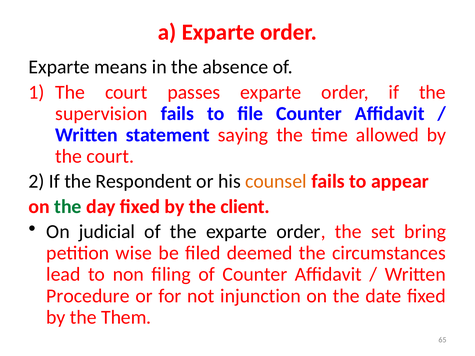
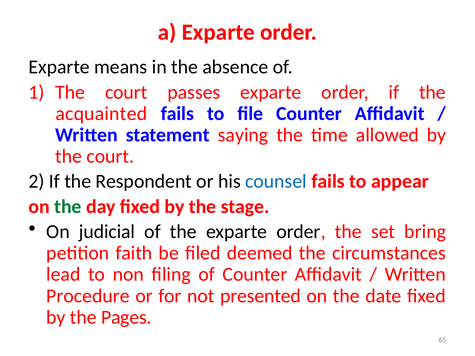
supervision: supervision -> acquainted (101, 114)
counsel colour: orange -> blue (276, 182)
client: client -> stage (245, 207)
wise: wise -> faith (134, 253)
injunction: injunction -> presented (261, 296)
Them: Them -> Pages (126, 317)
